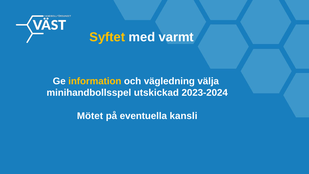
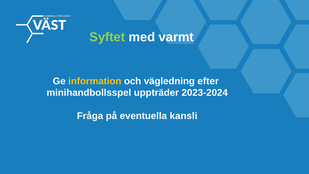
Syftet colour: yellow -> light green (107, 37)
välja: välja -> efter (208, 81)
utskickad: utskickad -> uppträder (156, 93)
Mötet: Mötet -> Fråga (90, 116)
